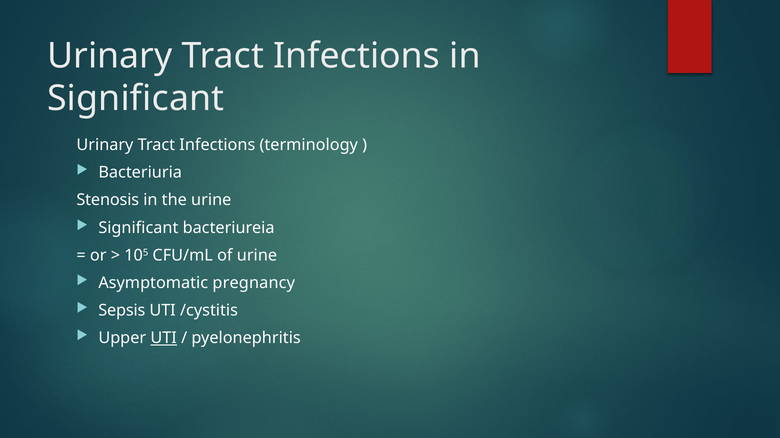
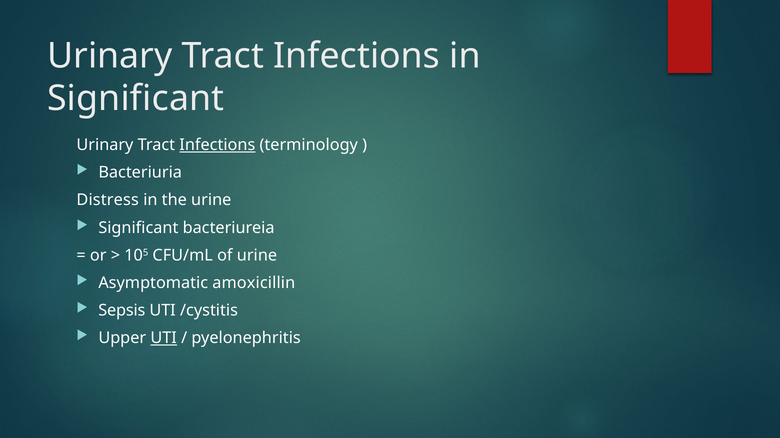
Infections underline: none -> present (217, 145)
Stenosis: Stenosis -> Distress (108, 200)
pregnancy: pregnancy -> amoxicillin (254, 283)
